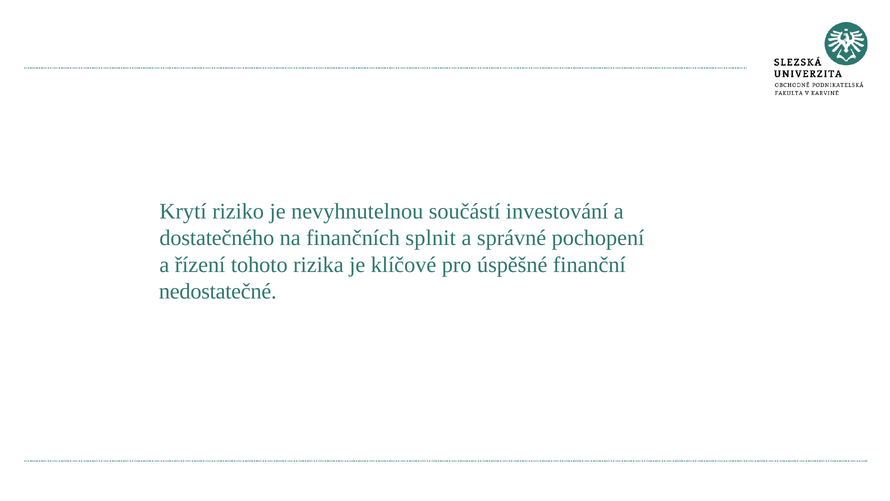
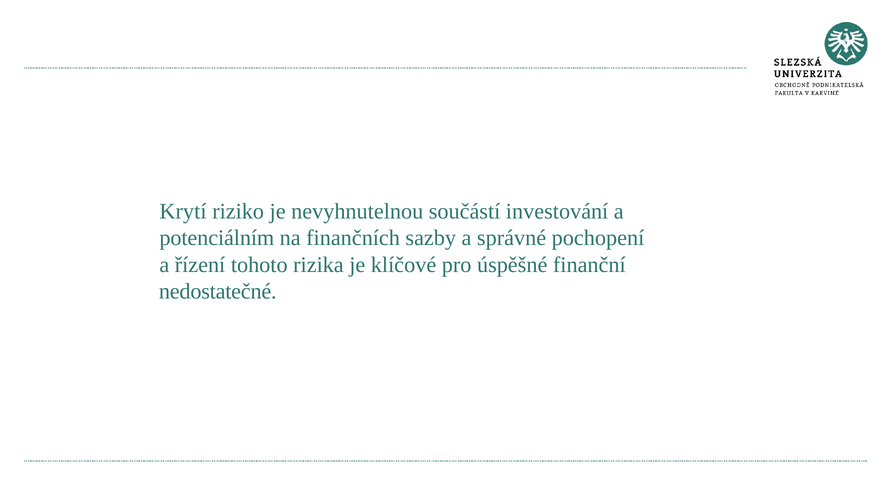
dostatečného: dostatečného -> potenciálním (217, 238)
splnit: splnit -> sazby (431, 238)
